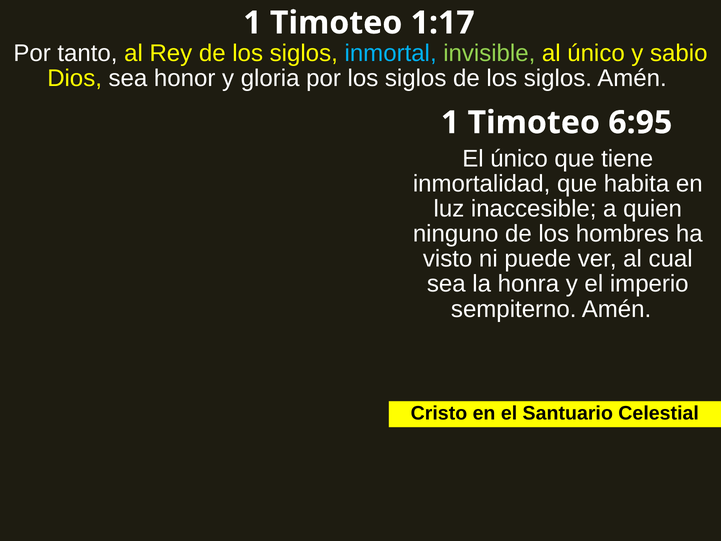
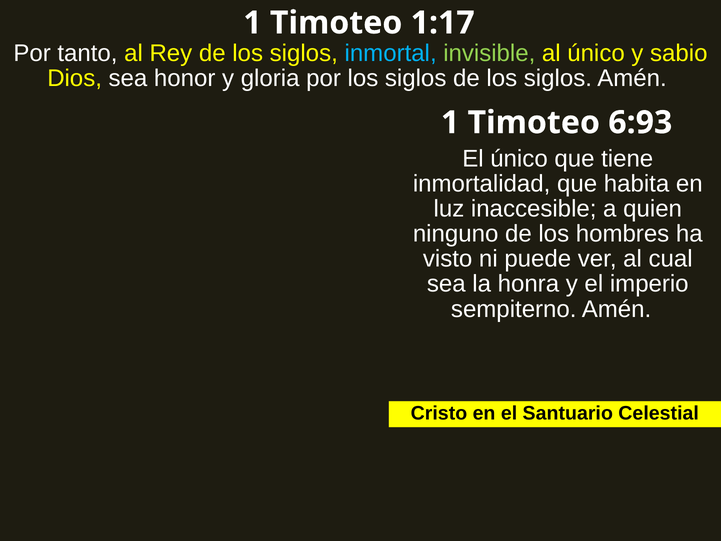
6:95: 6:95 -> 6:93 (640, 123)
